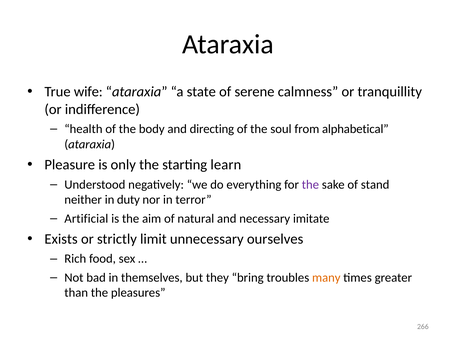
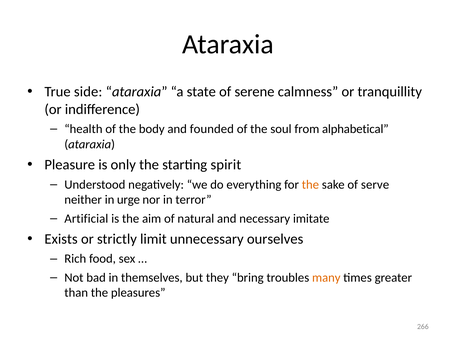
wife: wife -> side (88, 92)
directing: directing -> founded (212, 129)
learn: learn -> spirit (226, 165)
the colour: purple -> orange (310, 185)
stand: stand -> serve (375, 185)
duty: duty -> urge (128, 200)
